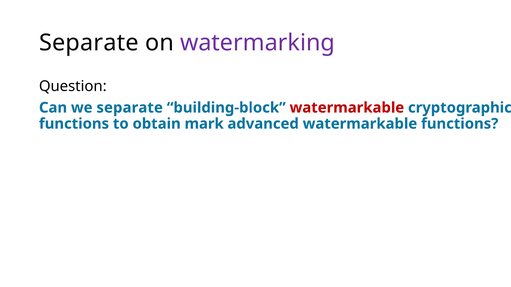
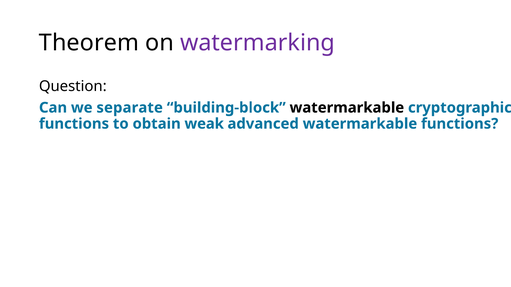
Separate: Separate -> Theorem (89, 43)
watermarkable colour: red -> black (347, 108)
mark: mark -> weak (204, 124)
